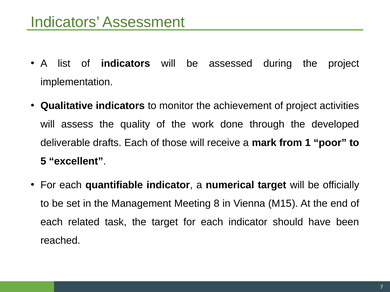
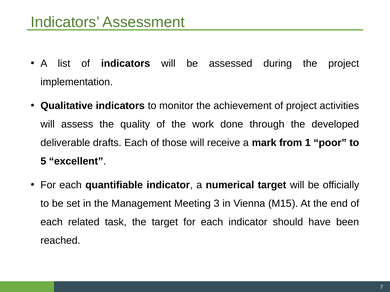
8: 8 -> 3 (217, 204)
